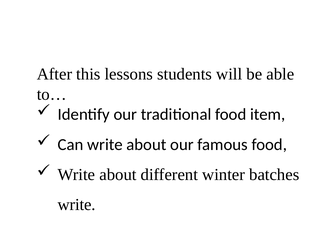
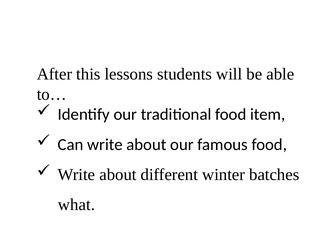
write: write -> what (76, 205)
